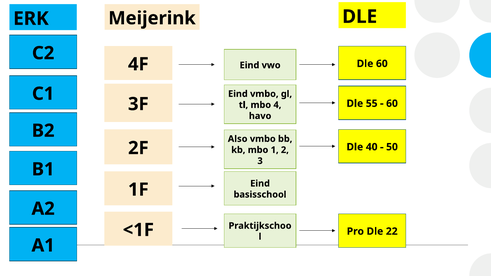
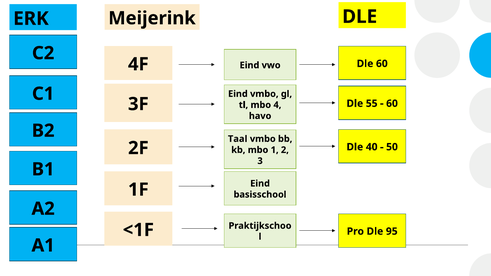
Also: Also -> Taal (238, 139)
22: 22 -> 95 (392, 232)
